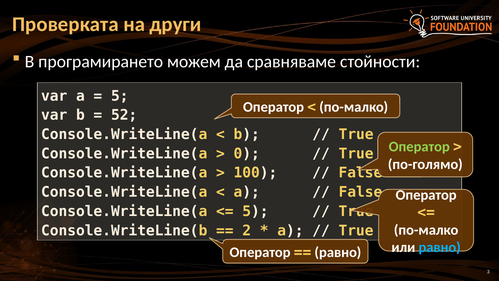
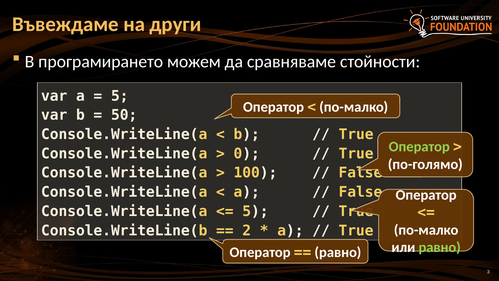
Проверката: Проверката -> Въвеждаме (65, 24)
52: 52 -> 50 (124, 115)
равно colour: light blue -> light green (440, 247)
